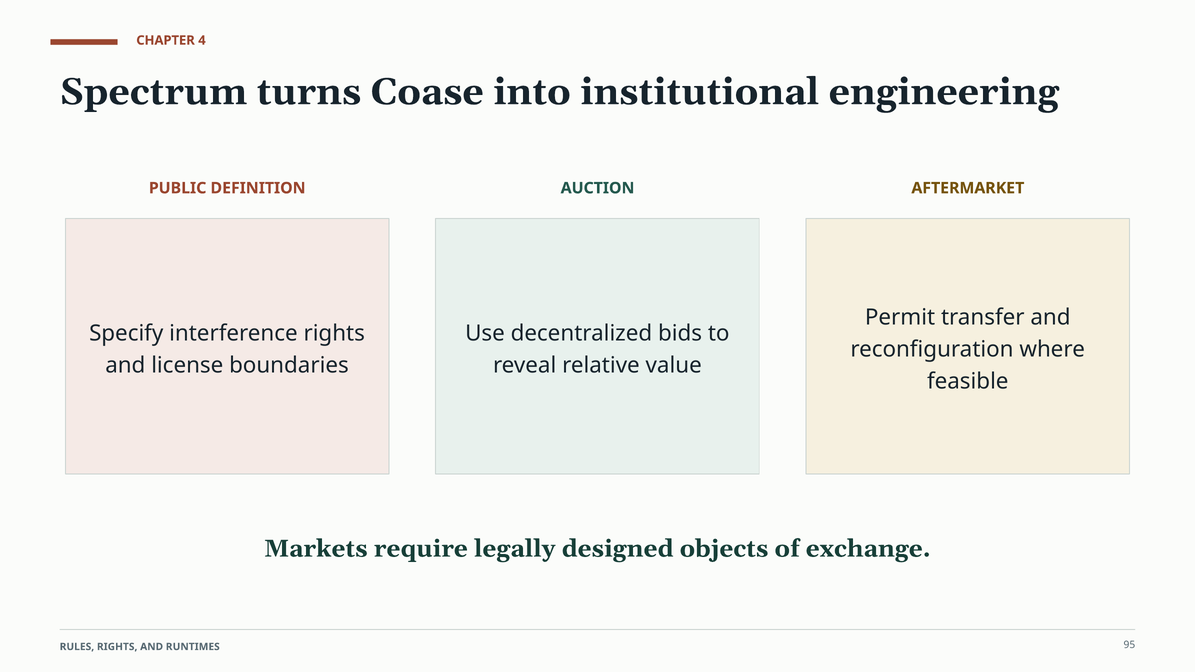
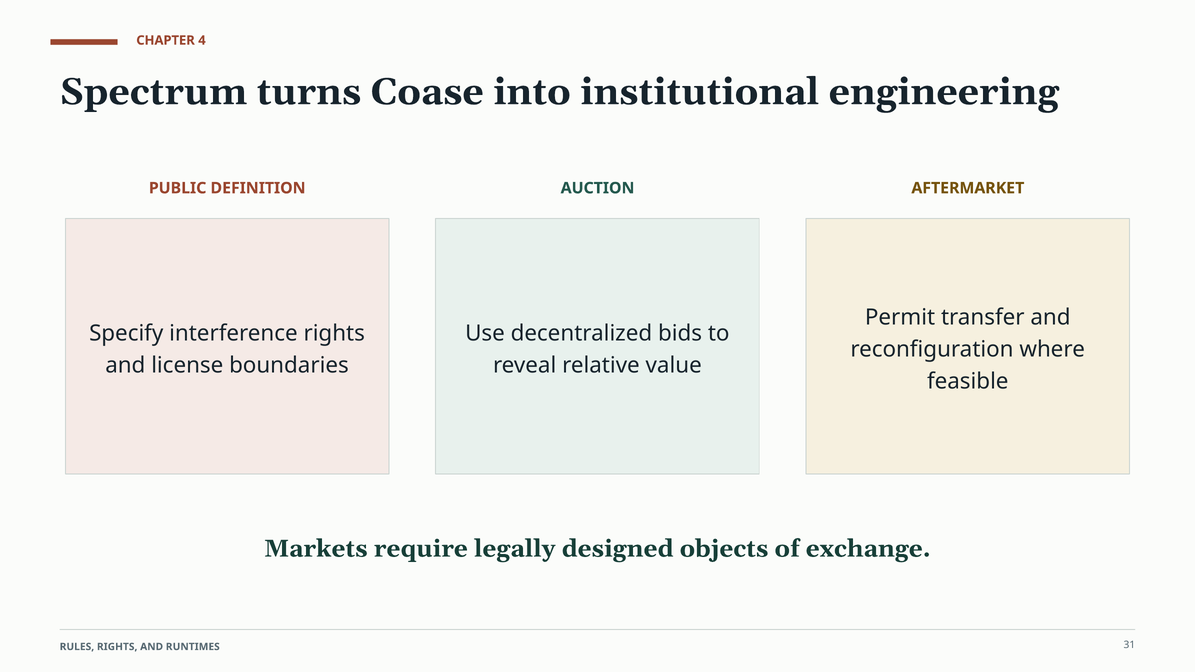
95: 95 -> 31 (1129, 645)
